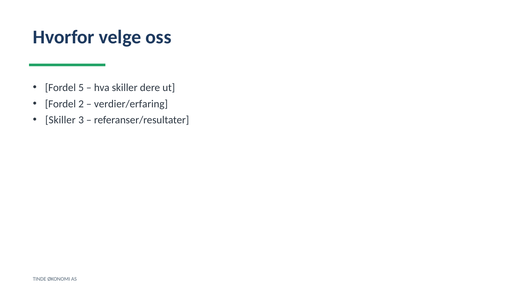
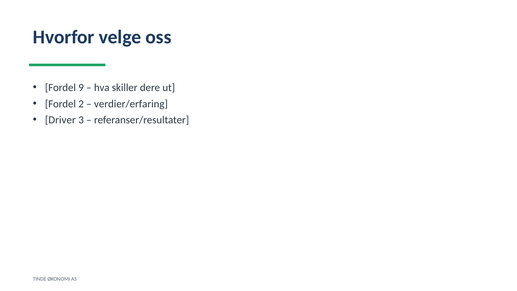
5: 5 -> 9 (81, 88)
Skiller: Skiller -> Driver (60, 120)
